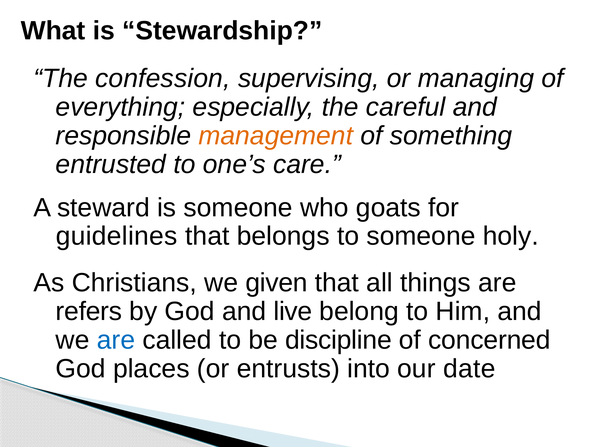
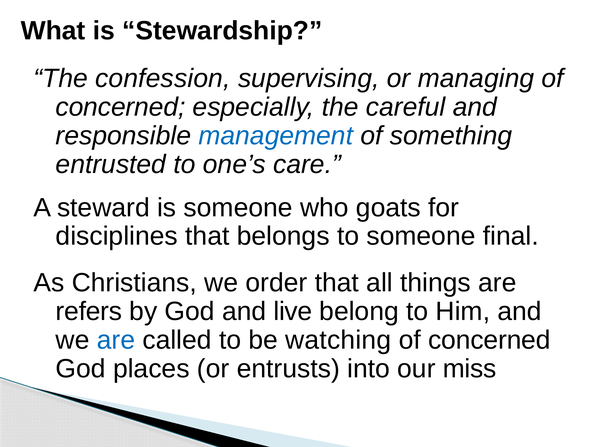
everything: everything -> concerned (120, 107)
management colour: orange -> blue (276, 136)
guidelines: guidelines -> disciplines (117, 236)
holy: holy -> final (511, 236)
given: given -> order (276, 283)
discipline: discipline -> watching (338, 340)
date: date -> miss (470, 369)
